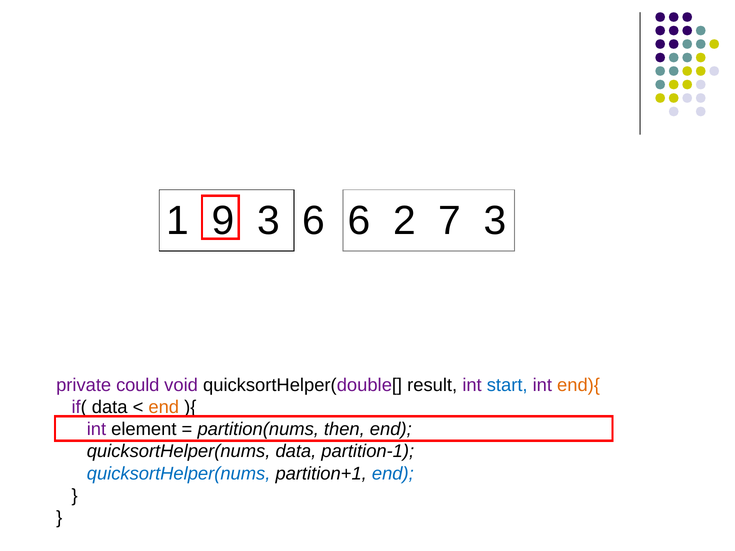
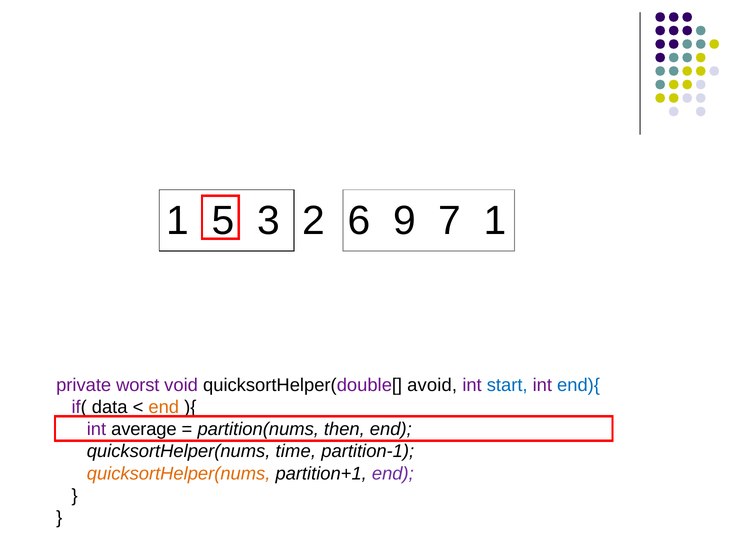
9: 9 -> 5 (223, 221)
3 6: 6 -> 2 (314, 221)
2: 2 -> 9 (404, 221)
7 3: 3 -> 1 (495, 221)
could: could -> worst (138, 385)
result: result -> avoid (432, 385)
end){ colour: orange -> blue (579, 385)
element: element -> average (144, 430)
quicksortHelper(nums data: data -> time (296, 452)
quicksortHelper(nums colour: blue -> orange (179, 474)
end colour: blue -> purple (393, 474)
